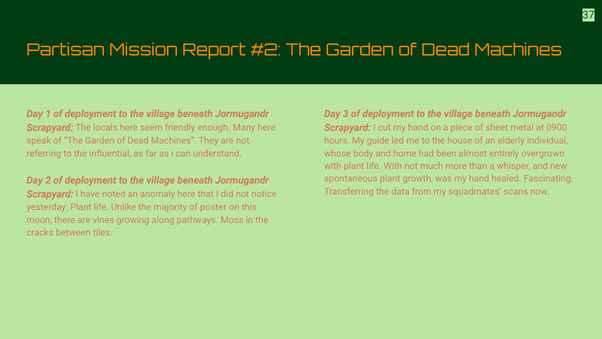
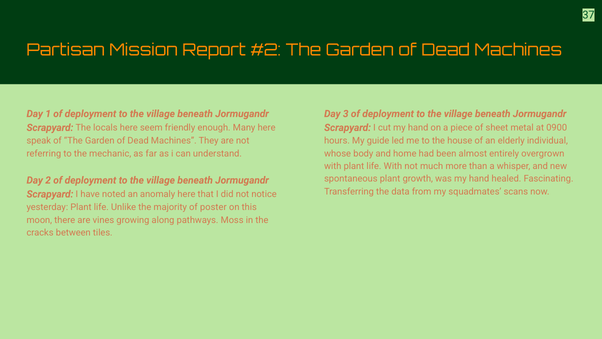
influential: influential -> mechanic (110, 153)
